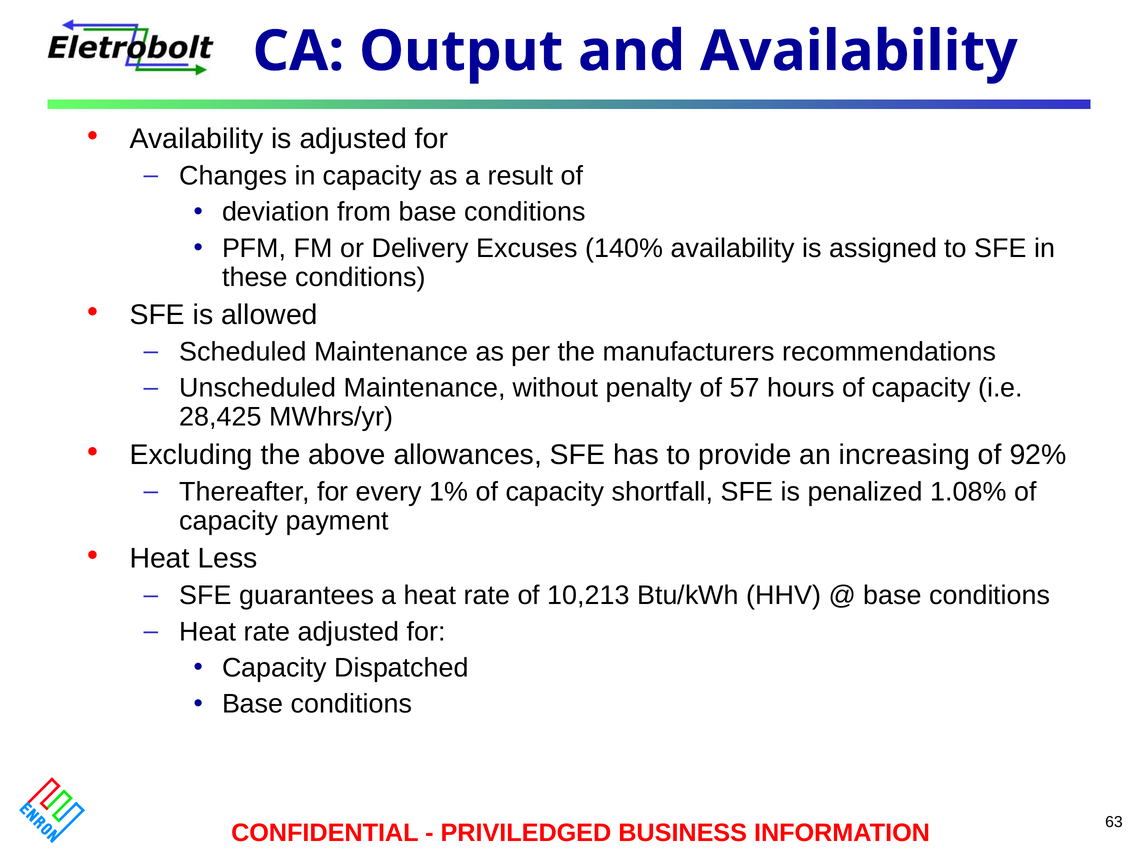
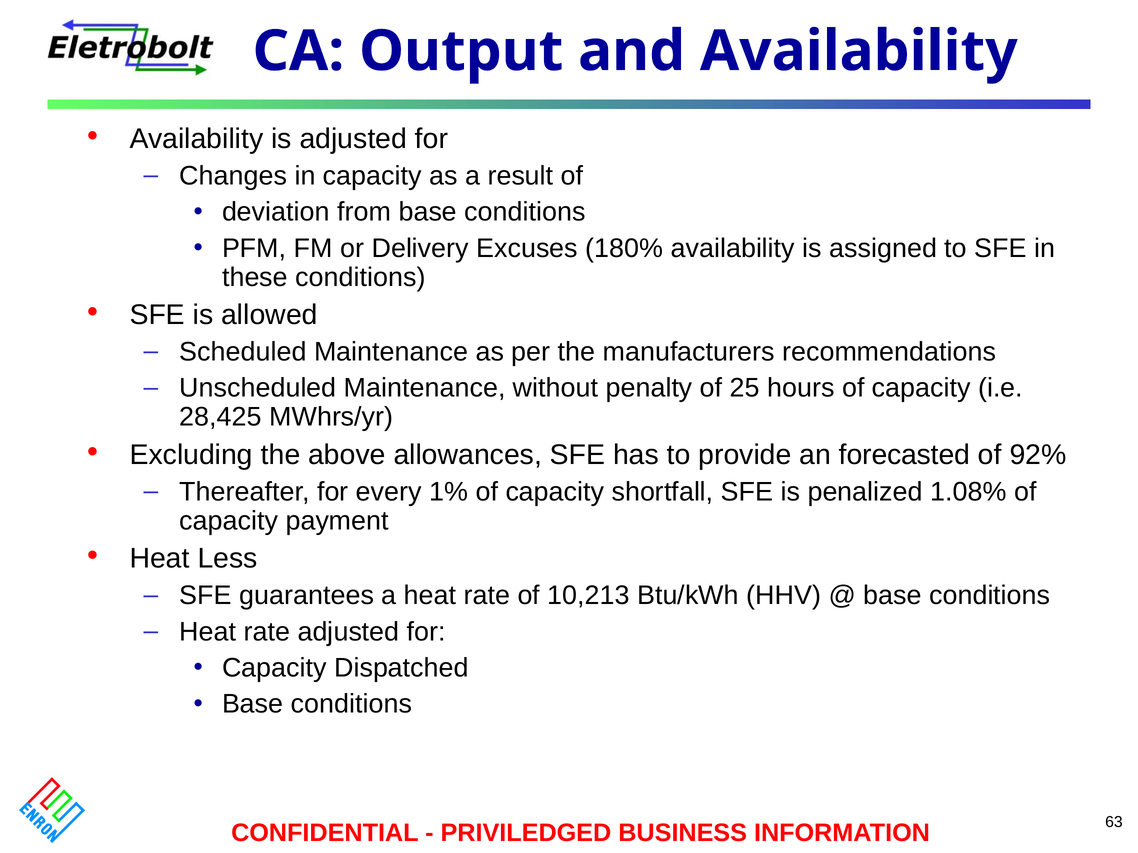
140%: 140% -> 180% (624, 248)
57: 57 -> 25 (745, 388)
increasing: increasing -> forecasted (905, 455)
